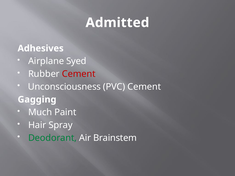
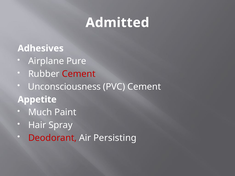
Syed: Syed -> Pure (76, 61)
Gagging: Gagging -> Appetite (37, 100)
Deodorant colour: green -> red (52, 138)
Brainstem: Brainstem -> Persisting (115, 138)
